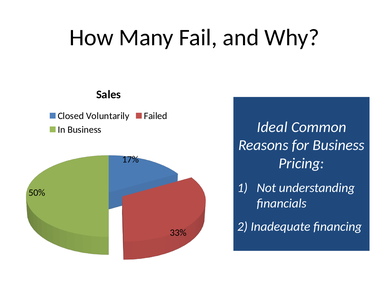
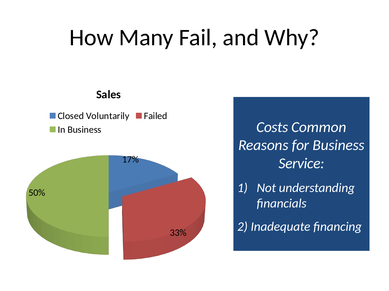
Ideal: Ideal -> Costs (272, 127)
Pricing: Pricing -> Service (302, 164)
